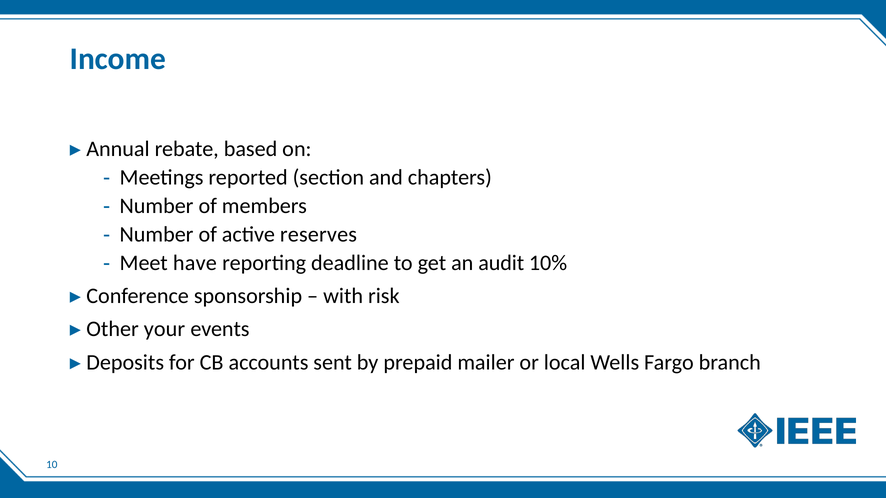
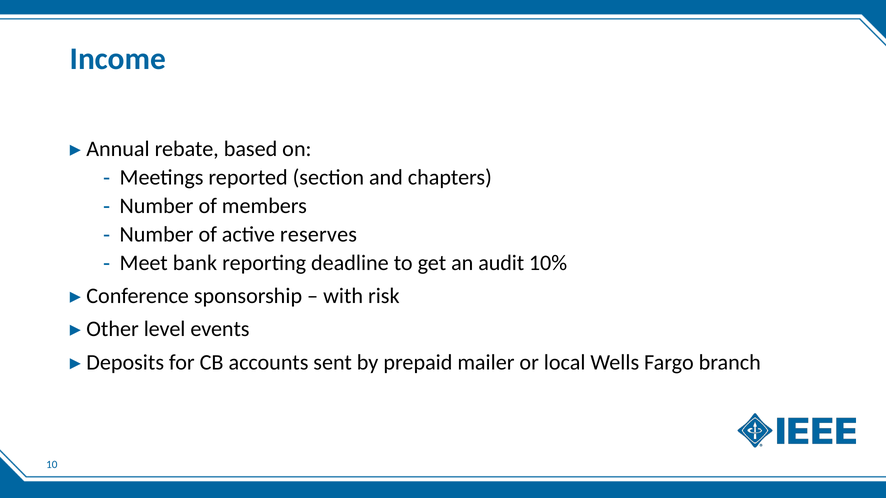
have: have -> bank (195, 263)
your: your -> level (165, 329)
